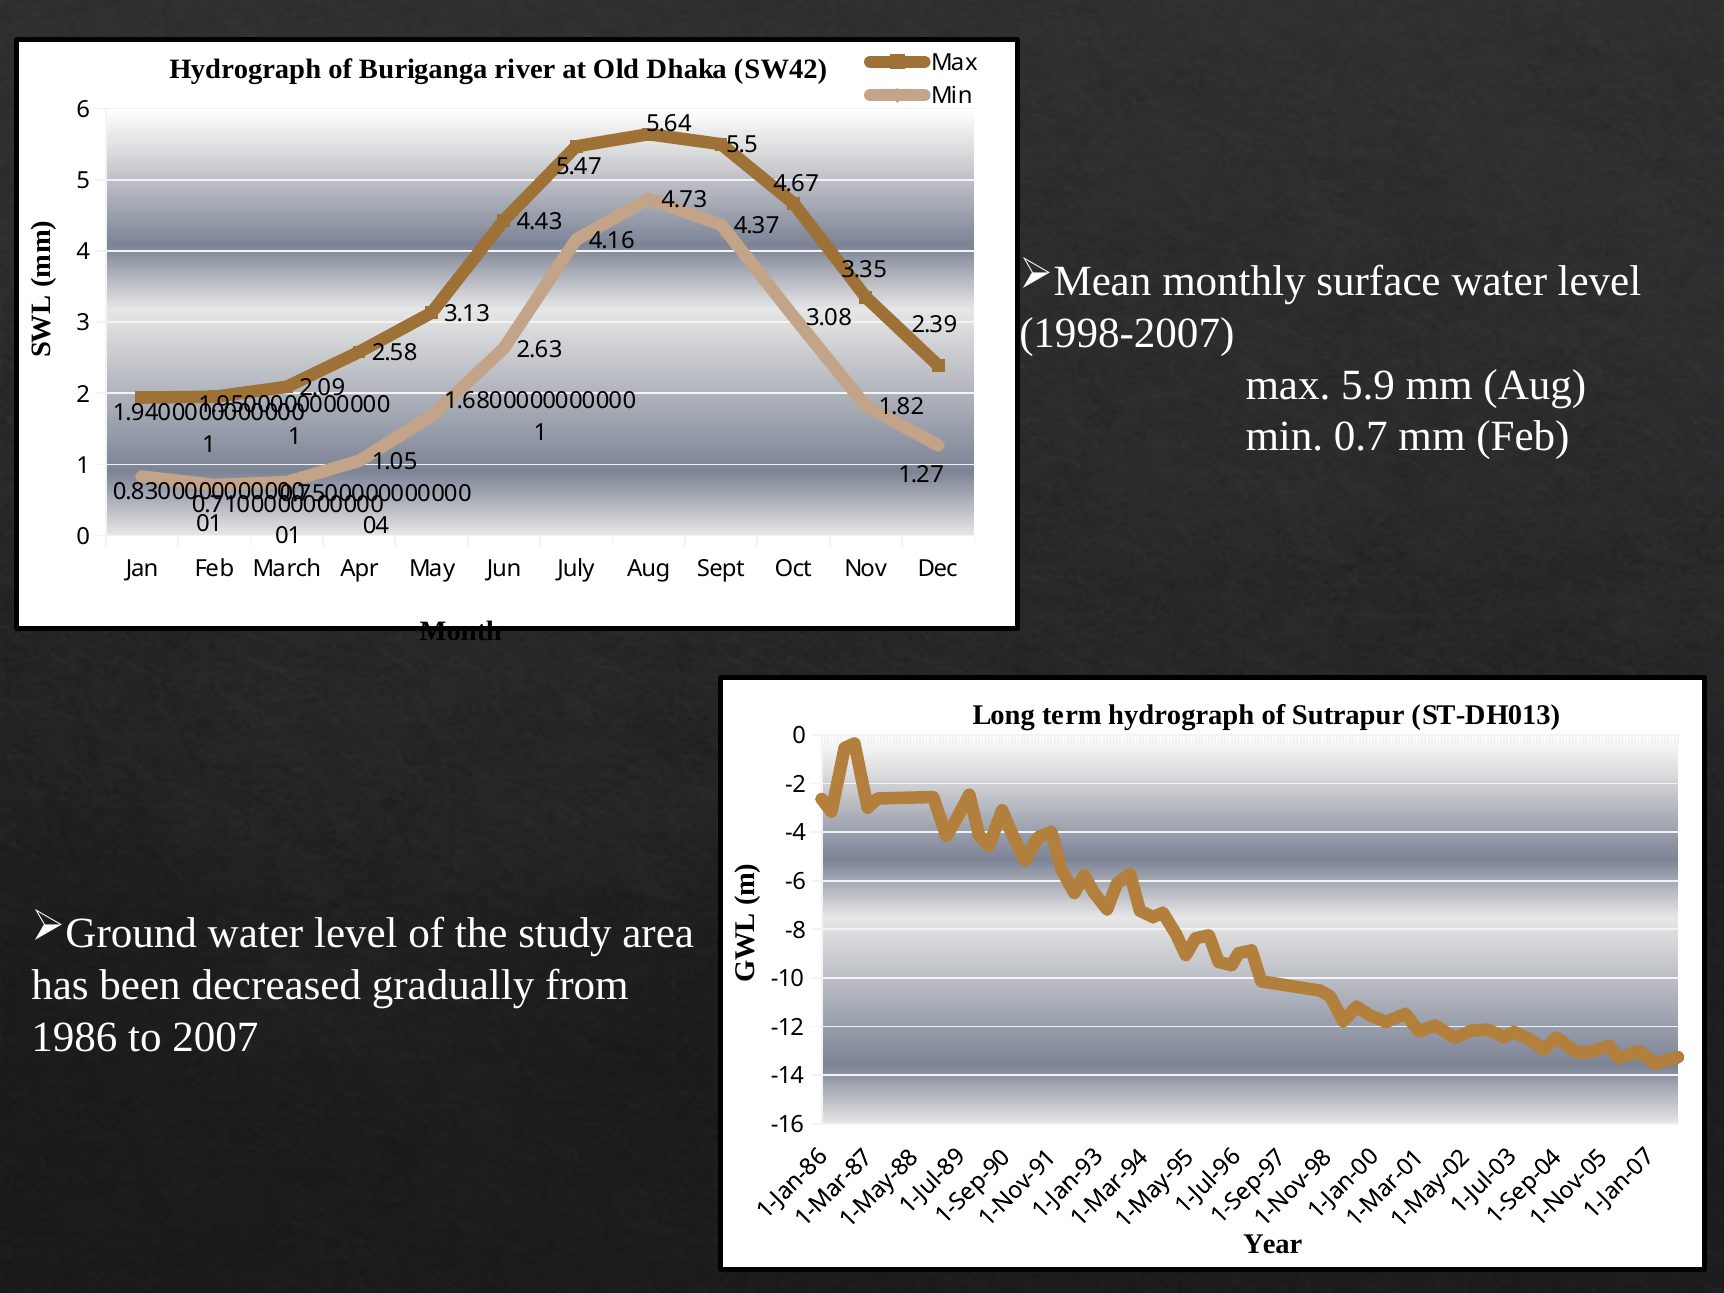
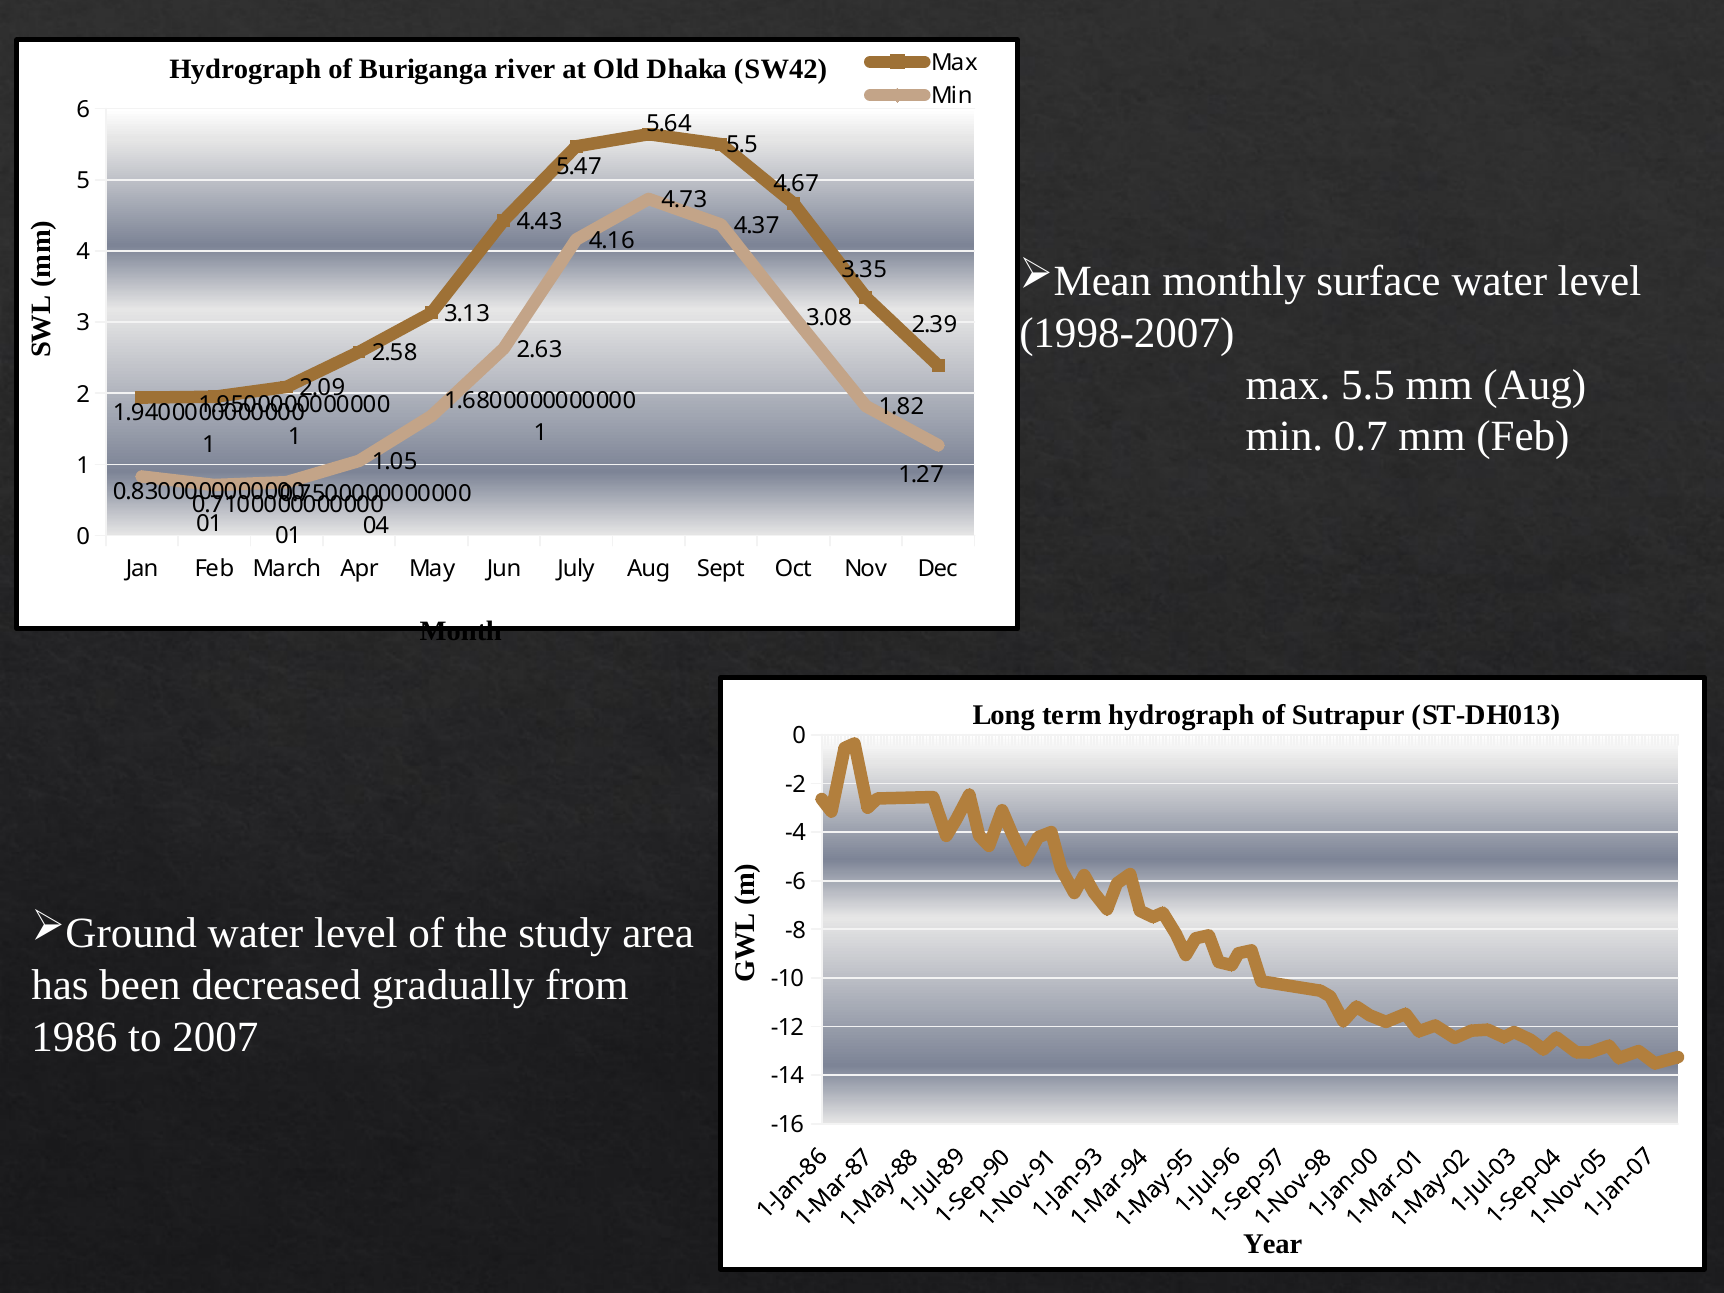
max 5.9: 5.9 -> 5.5 (1368, 385)
